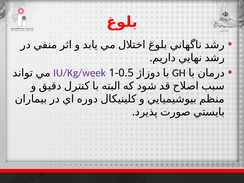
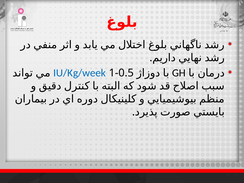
IU/Kg/week colour: purple -> blue (80, 73)
